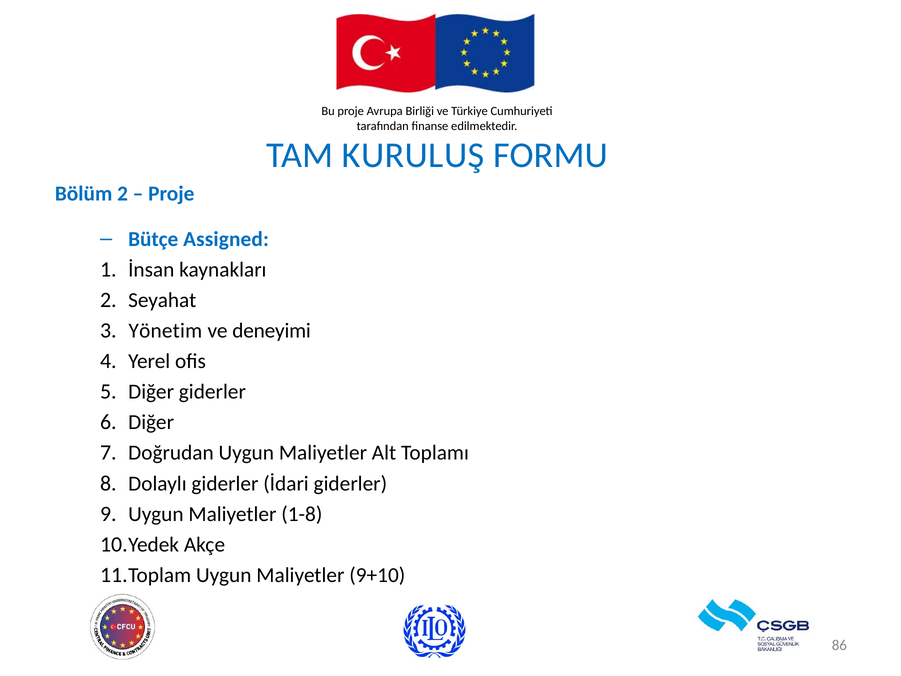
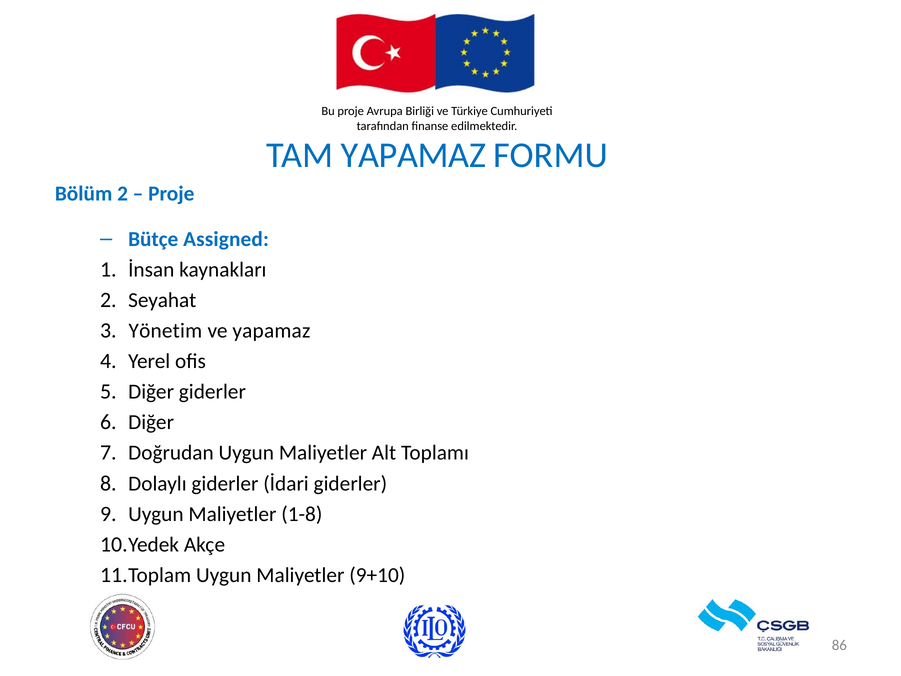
TAM KURULUŞ: KURULUŞ -> YAPAMAZ (414, 155)
ve deneyimi: deneyimi -> yapamaz (271, 331)
